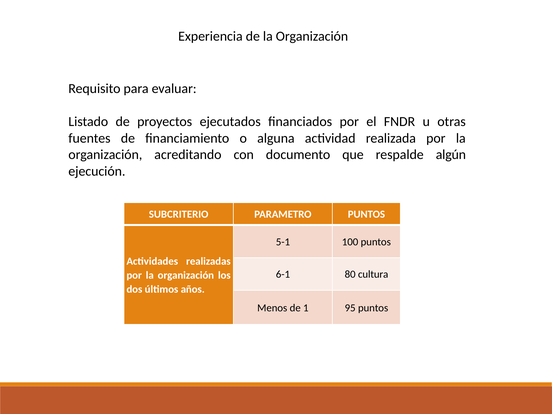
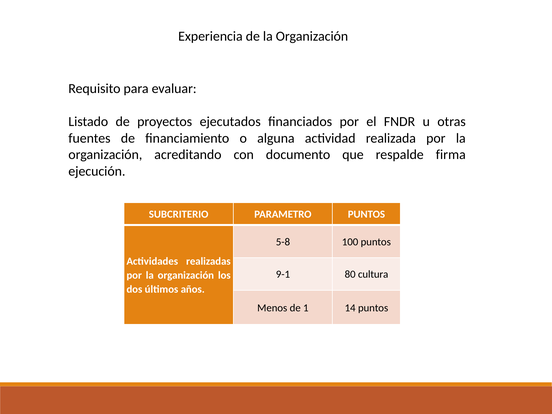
algún: algún -> firma (451, 155)
5-1: 5-1 -> 5-8 (283, 242)
6-1: 6-1 -> 9-1 (283, 274)
95: 95 -> 14 (350, 308)
